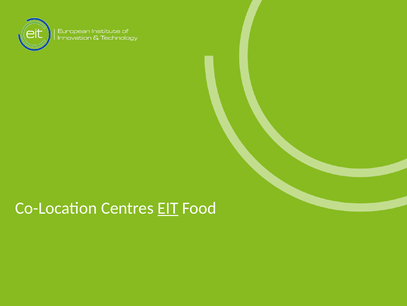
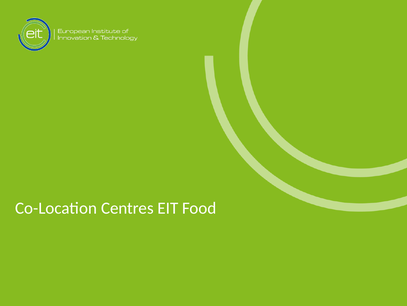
EIT underline: present -> none (168, 208)
